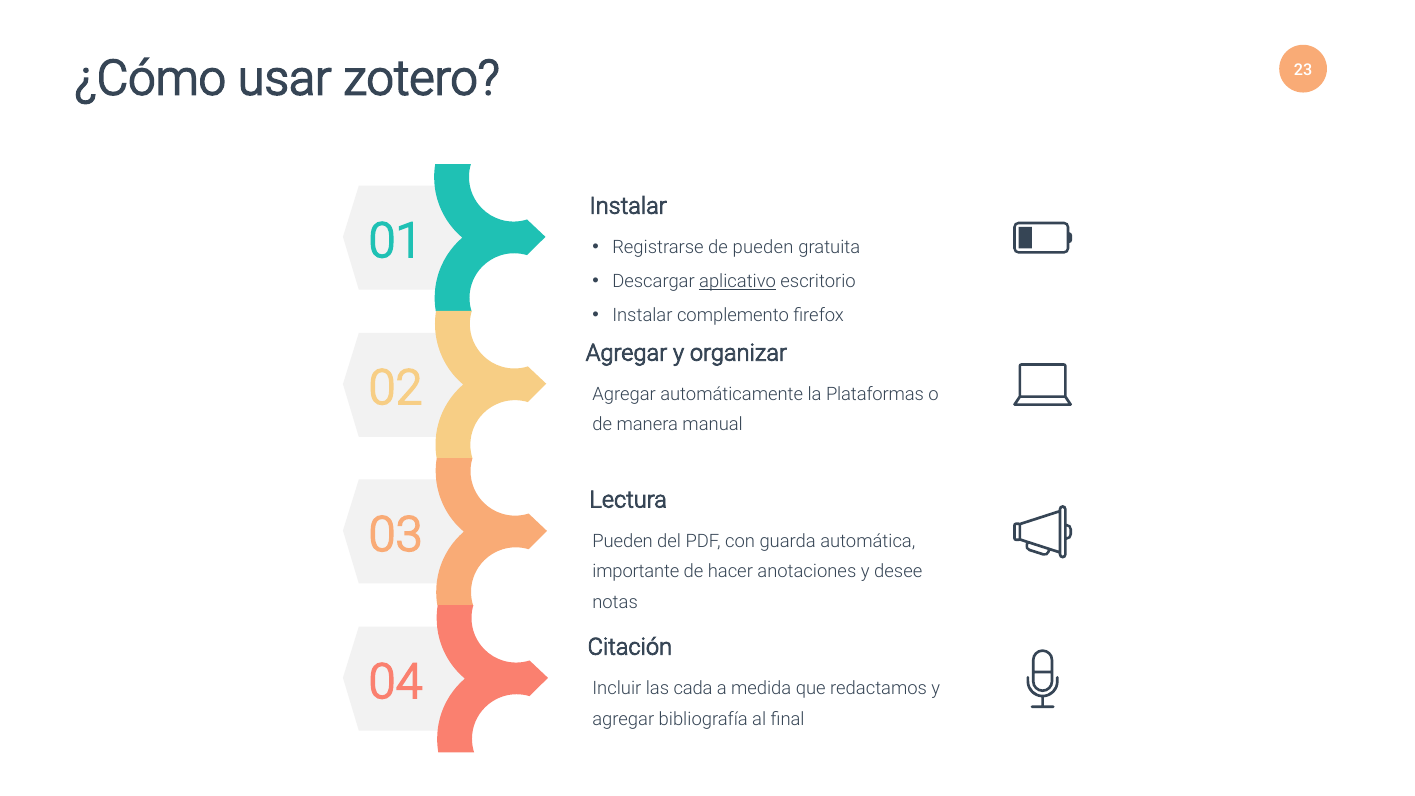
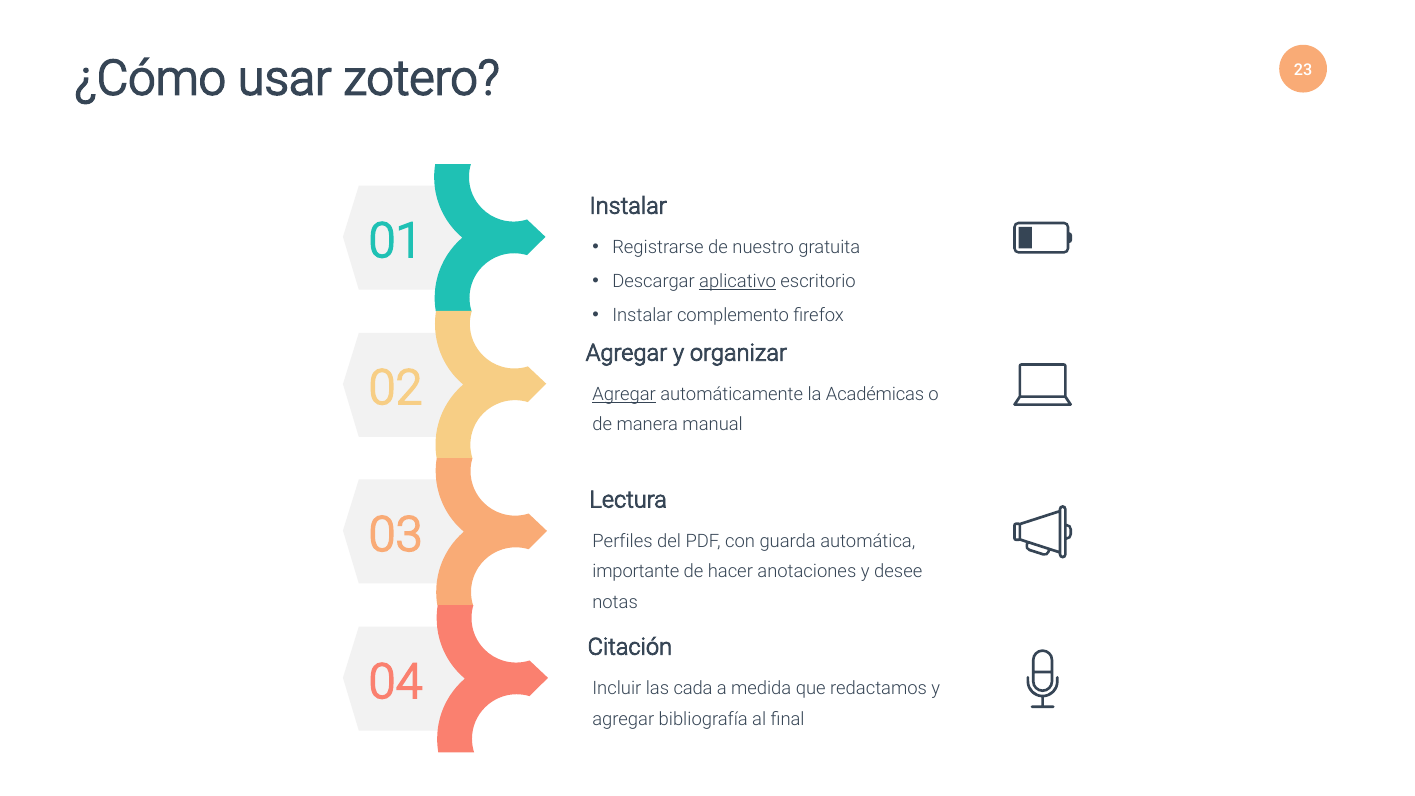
de pueden: pueden -> nuestro (763, 248)
Agregar underline: none -> present (624, 395)
Plataformas: Plataformas -> Académicas (875, 395)
Pueden: Pueden -> Perfiles (623, 542)
